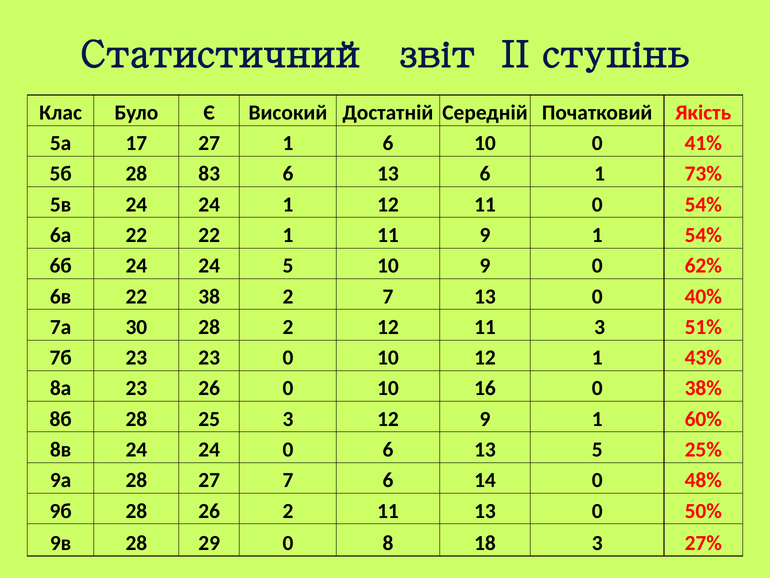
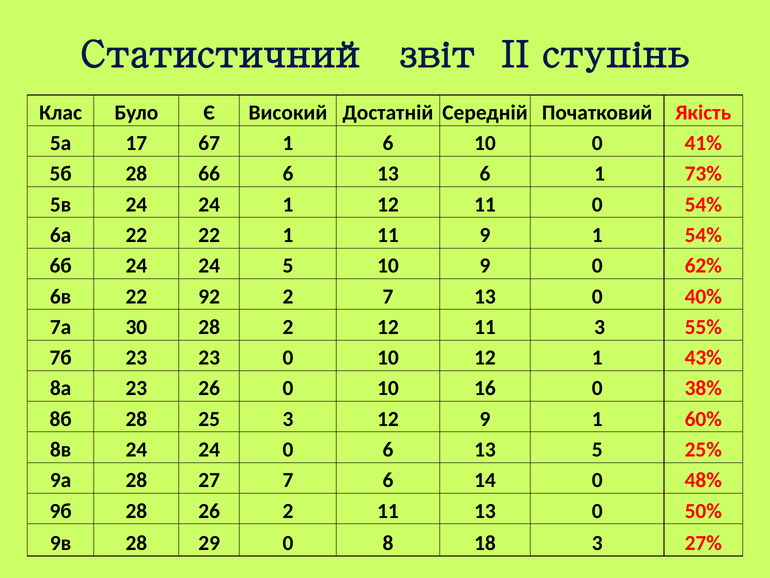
17 27: 27 -> 67 (209, 143)
83: 83 -> 66 (209, 174)
38: 38 -> 92 (209, 296)
51%: 51% -> 55% (703, 327)
